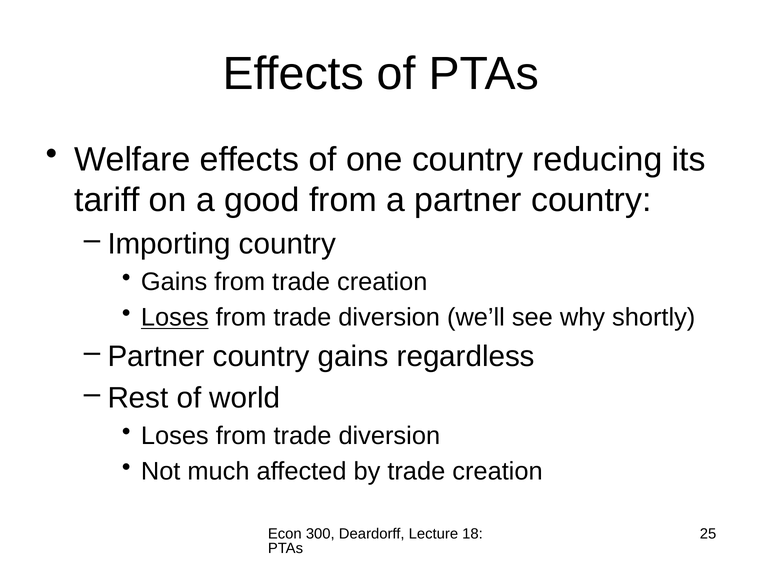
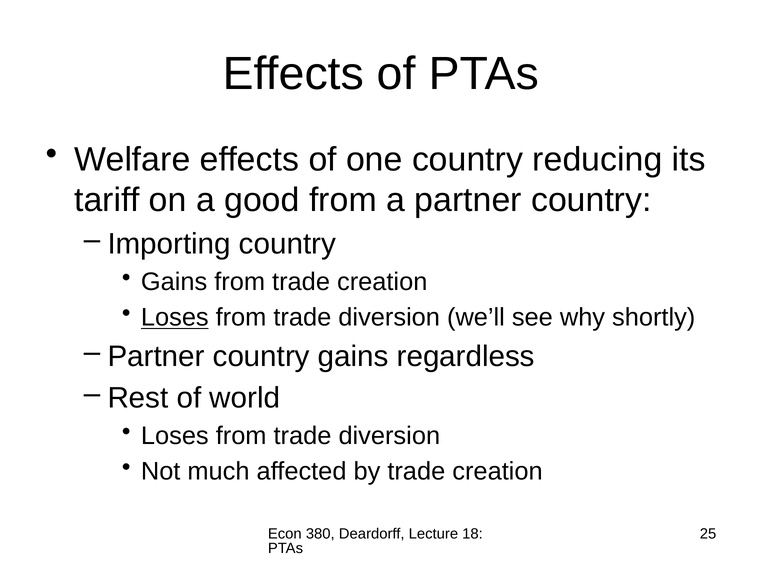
300: 300 -> 380 (320, 534)
